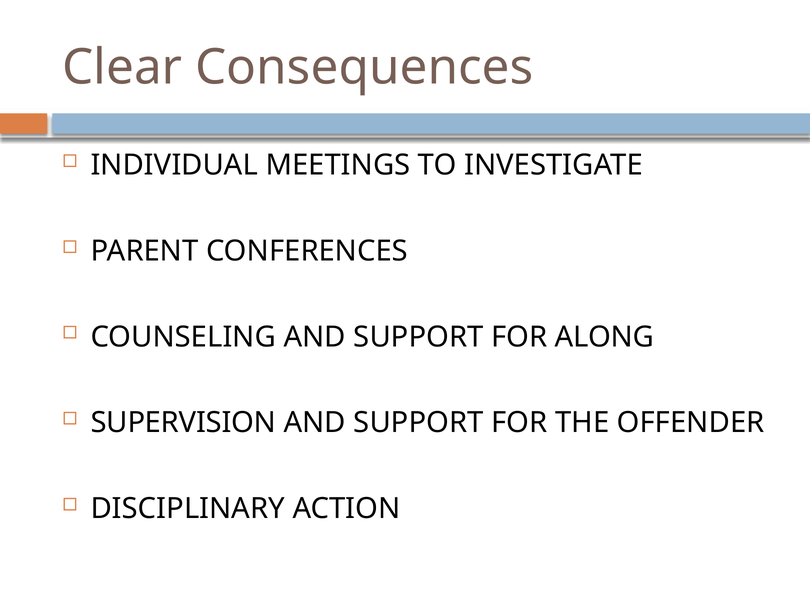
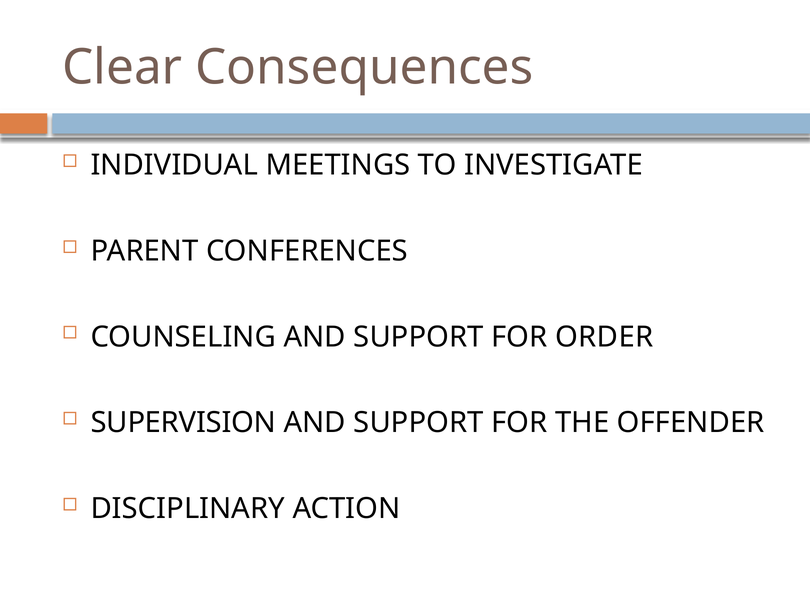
ALONG: ALONG -> ORDER (604, 337)
